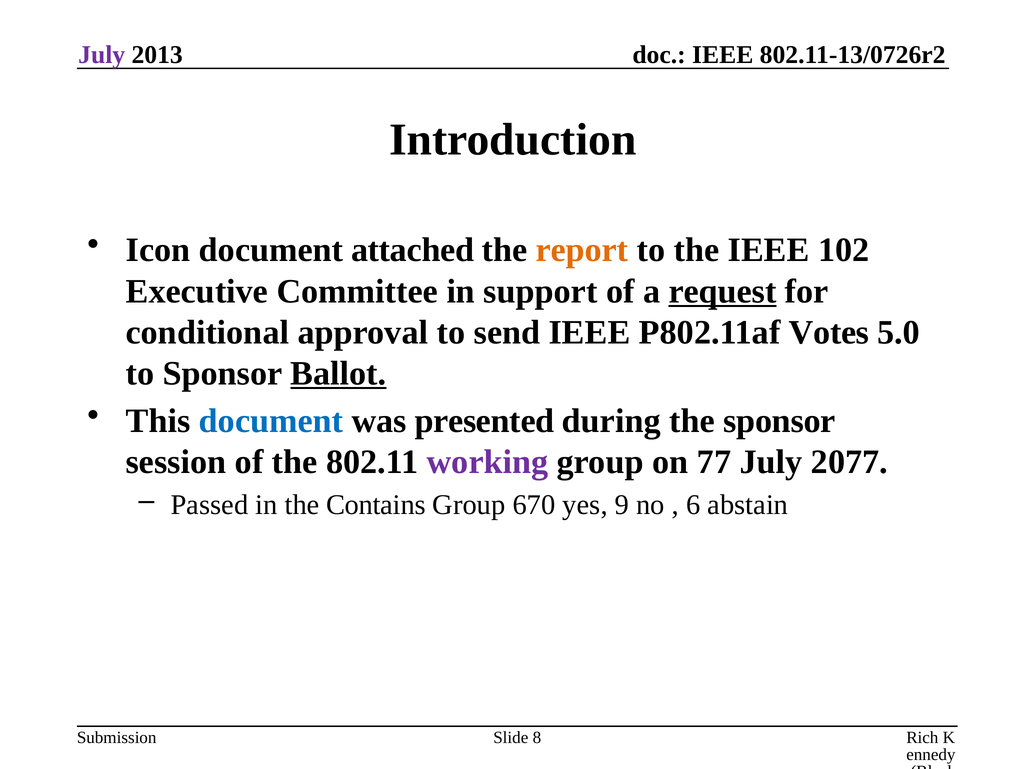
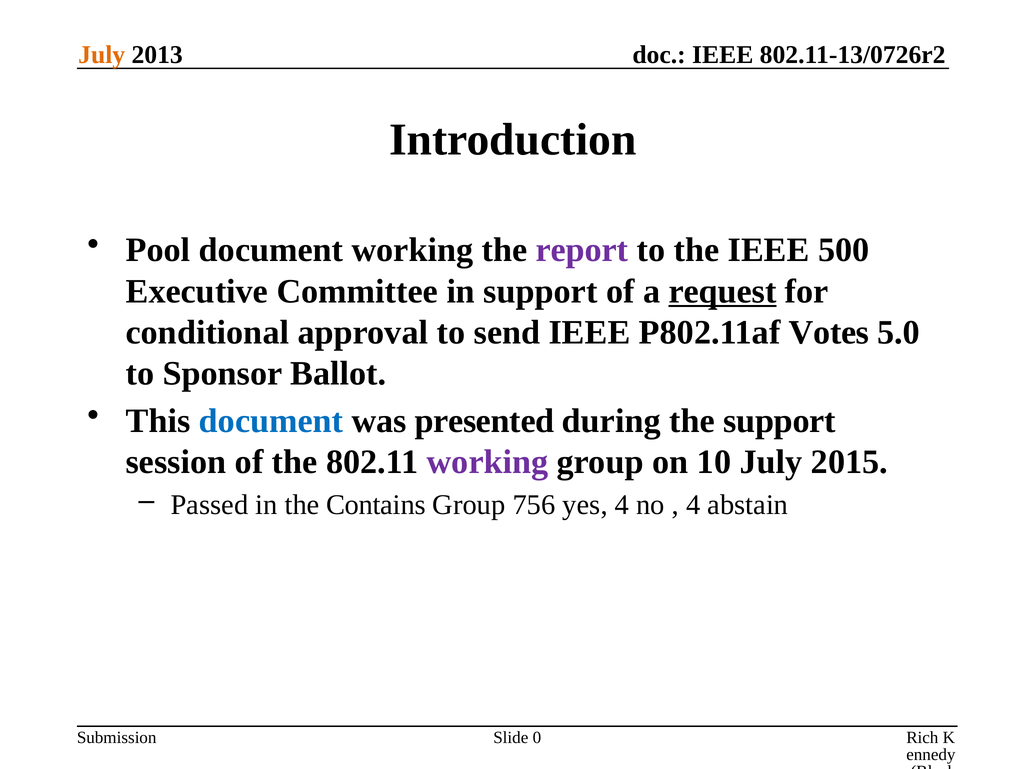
July colour: purple -> orange (102, 55)
Icon: Icon -> Pool (158, 250)
document attached: attached -> working (412, 250)
report colour: orange -> purple (582, 250)
102: 102 -> 500 (844, 250)
Ballot underline: present -> none (338, 373)
the sponsor: sponsor -> support (779, 421)
77: 77 -> 10 (714, 462)
2077: 2077 -> 2015 (849, 462)
670: 670 -> 756 (534, 505)
yes 9: 9 -> 4 (622, 505)
6: 6 -> 4 (693, 505)
8: 8 -> 0 (537, 738)
